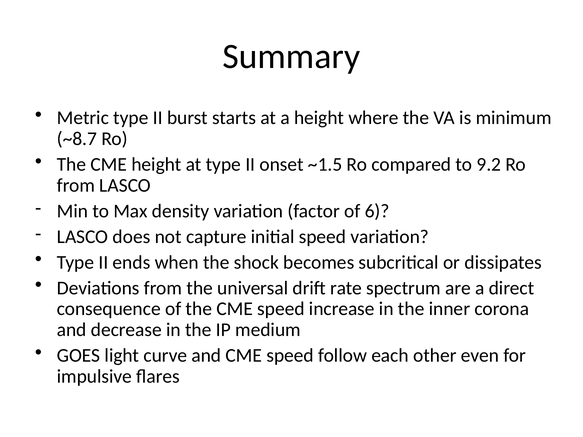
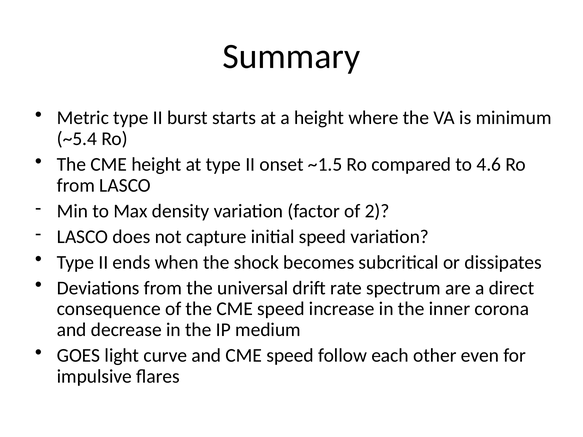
~8.7: ~8.7 -> ~5.4 (77, 139)
9.2: 9.2 -> 4.6 (489, 165)
6: 6 -> 2 (377, 211)
